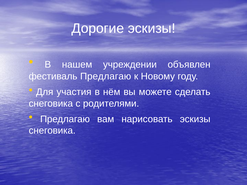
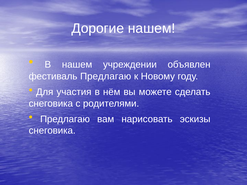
Дорогие эскизы: эскизы -> нашем (152, 28)
